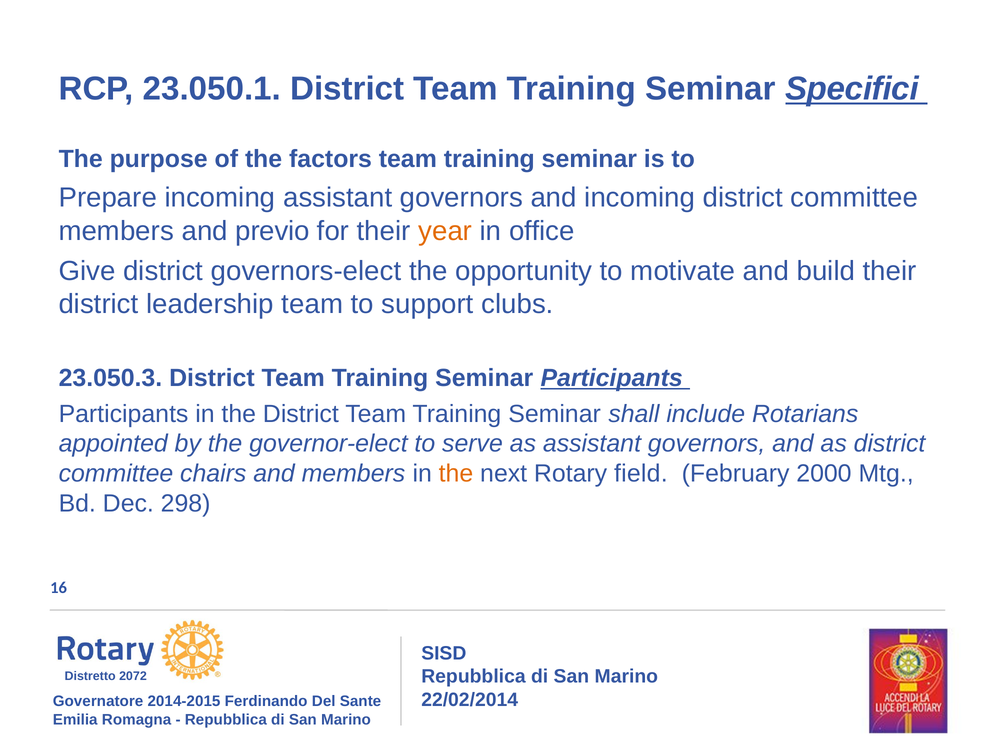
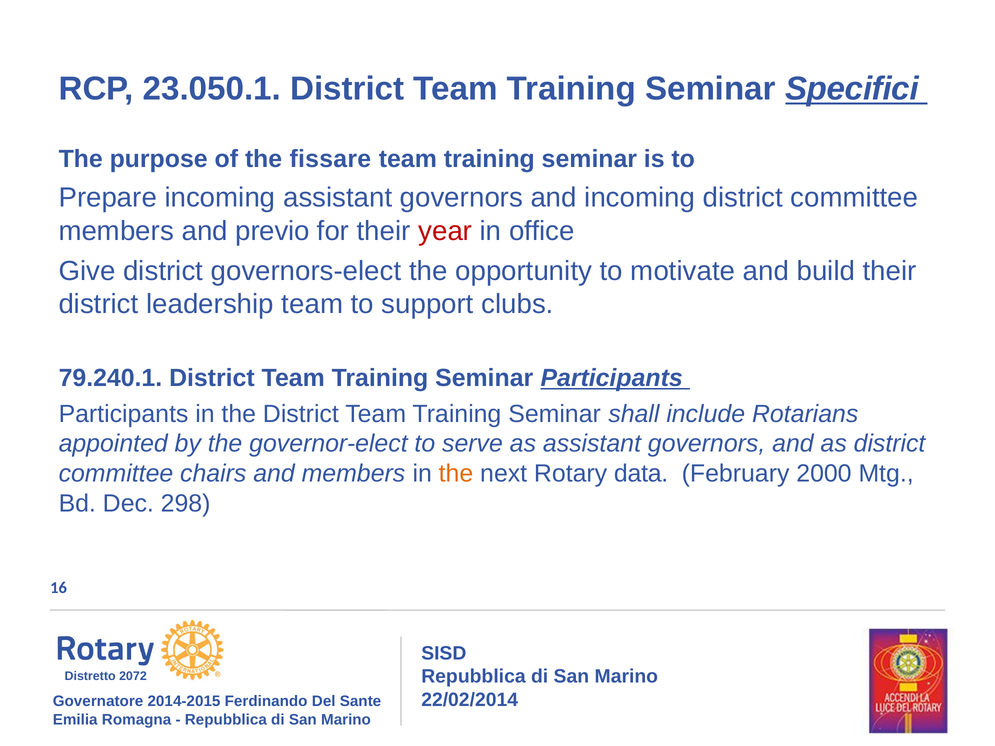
factors: factors -> fissare (330, 159)
year colour: orange -> red (445, 231)
23.050.3: 23.050.3 -> 79.240.1 (110, 378)
field: field -> data (641, 474)
